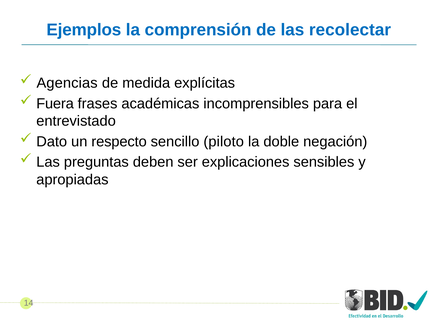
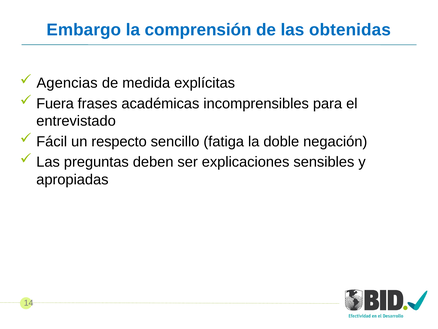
Ejemplos: Ejemplos -> Embargo (84, 30)
recolectar: recolectar -> obtenidas (350, 30)
Dato: Dato -> Fácil (52, 141)
piloto: piloto -> fatiga (224, 141)
